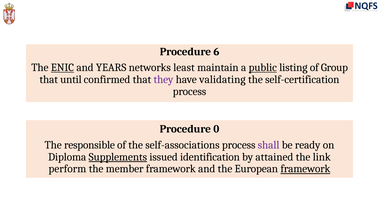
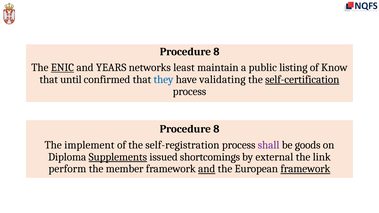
6: 6 -> 8 (216, 52)
public underline: present -> none (263, 68)
Group: Group -> Know (334, 68)
they colour: purple -> blue (163, 80)
self-certification underline: none -> present (302, 80)
0: 0 -> 8 (216, 129)
responsible: responsible -> implement (89, 145)
self-associations: self-associations -> self-registration (182, 145)
ready: ready -> goods (308, 145)
identification: identification -> shortcomings (210, 157)
attained: attained -> external (274, 157)
and underline: none -> present (207, 169)
